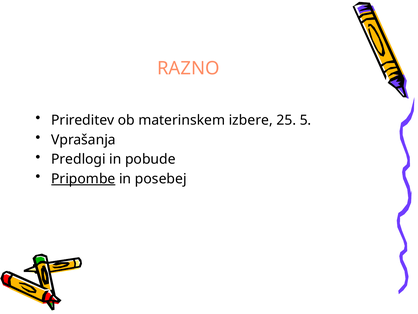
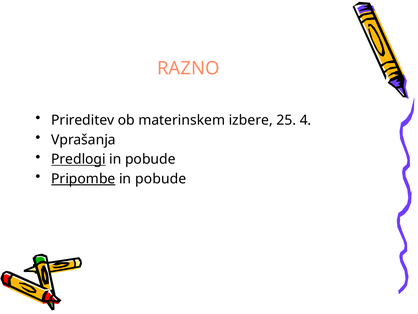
5: 5 -> 4 (306, 120)
Predlogi underline: none -> present (78, 159)
posebej: posebej -> pobude (161, 179)
